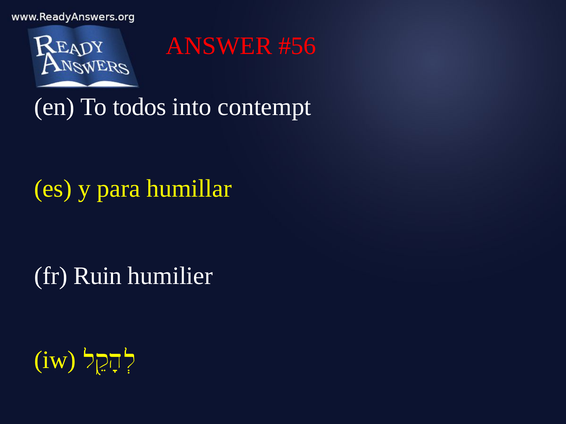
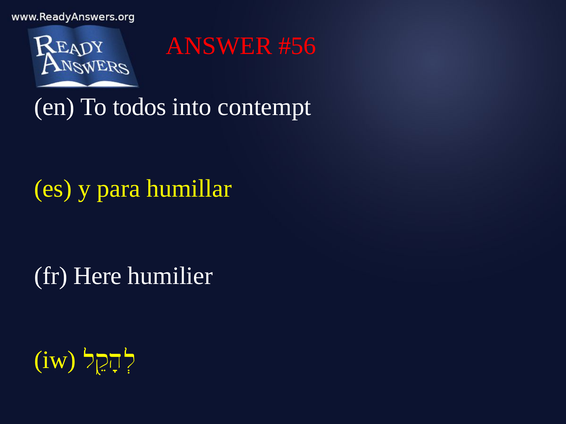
Ruin: Ruin -> Here (98, 276)
